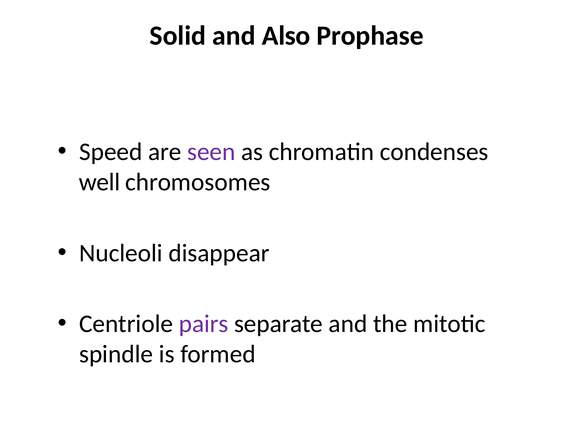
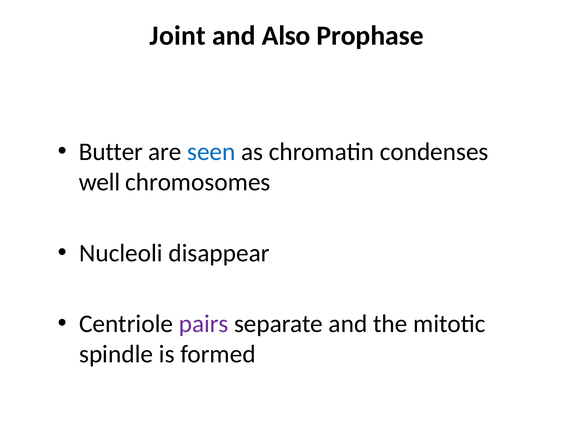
Solid: Solid -> Joint (178, 36)
Speed: Speed -> Butter (111, 152)
seen colour: purple -> blue (211, 152)
